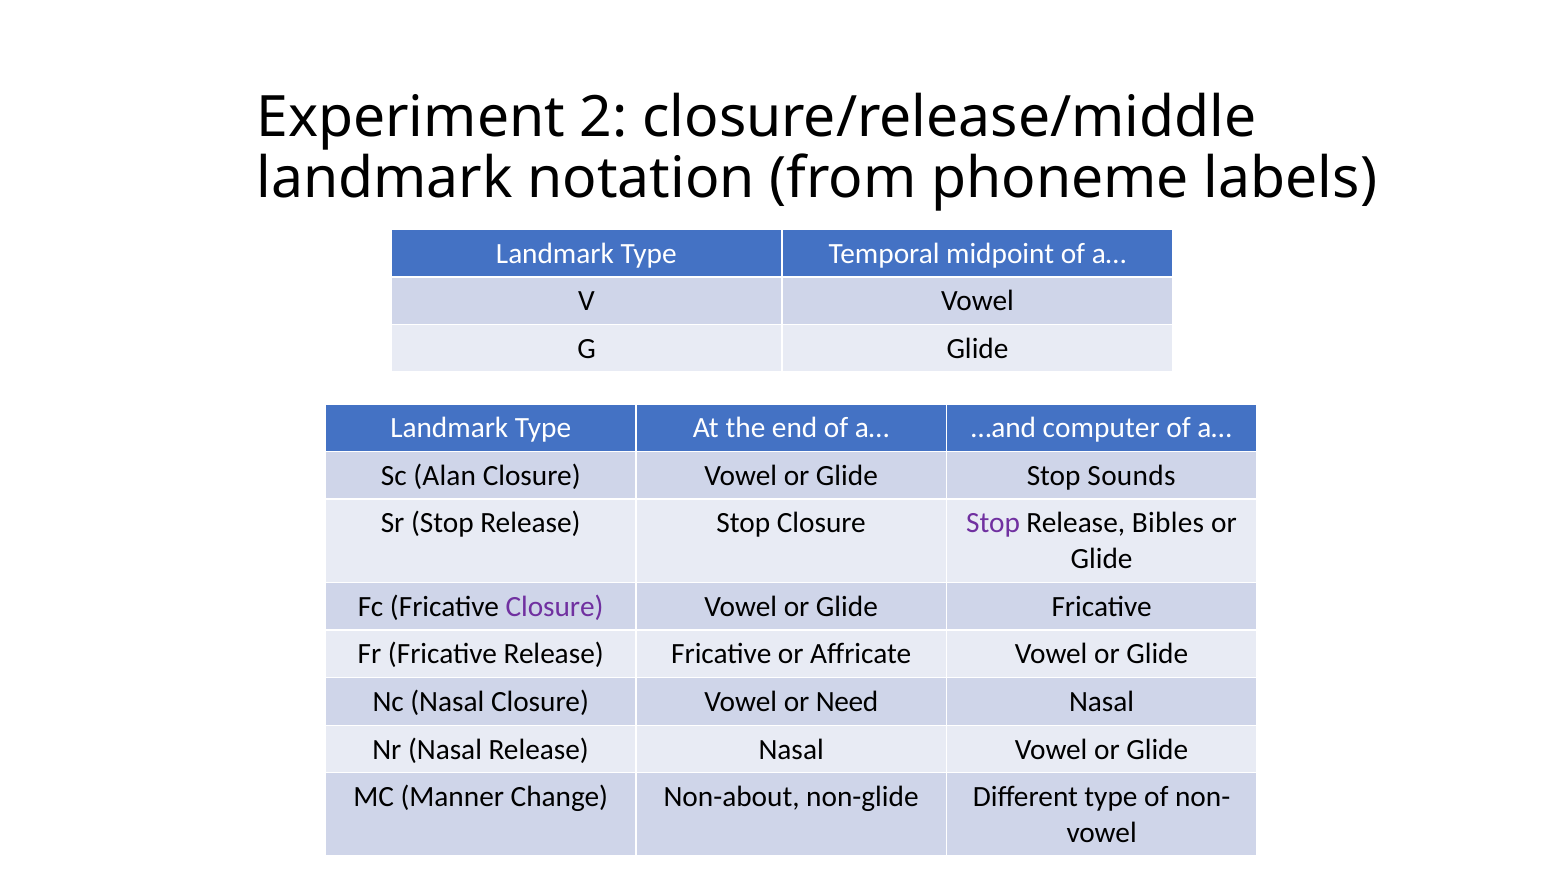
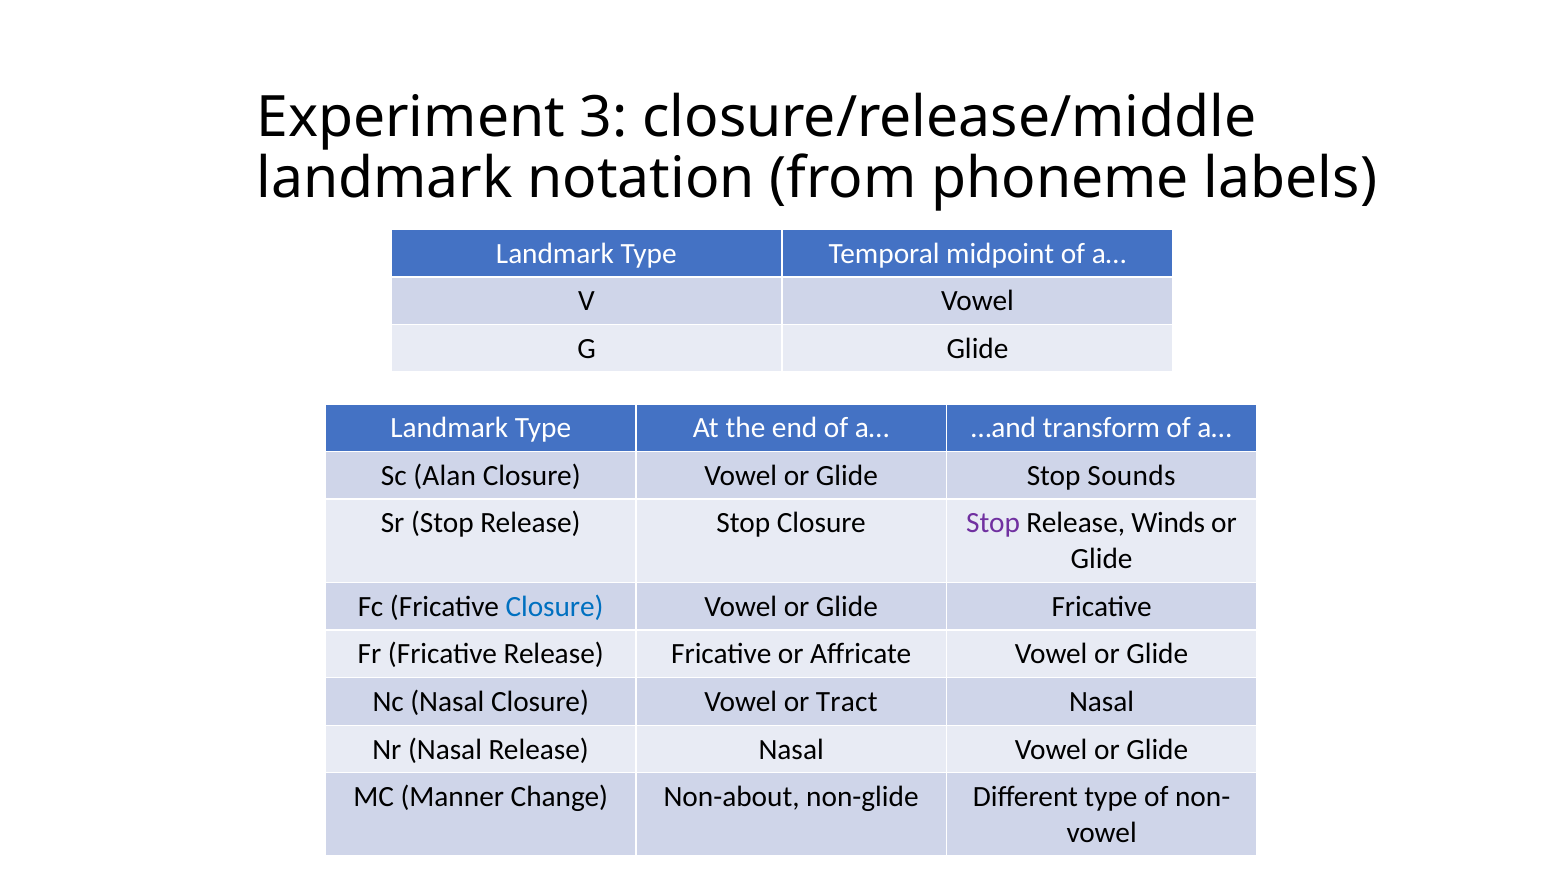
2: 2 -> 3 (604, 117)
computer: computer -> transform (1101, 428)
Bibles: Bibles -> Winds (1168, 523)
Closure colour: purple -> blue (555, 606)
Need: Need -> Tract (847, 702)
